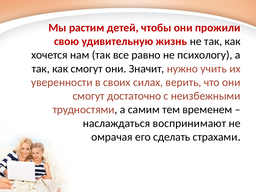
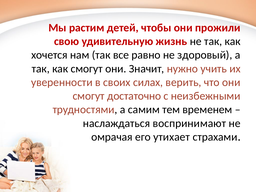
психологу: психологу -> здоровый (205, 55)
сделать: сделать -> утихает (172, 137)
